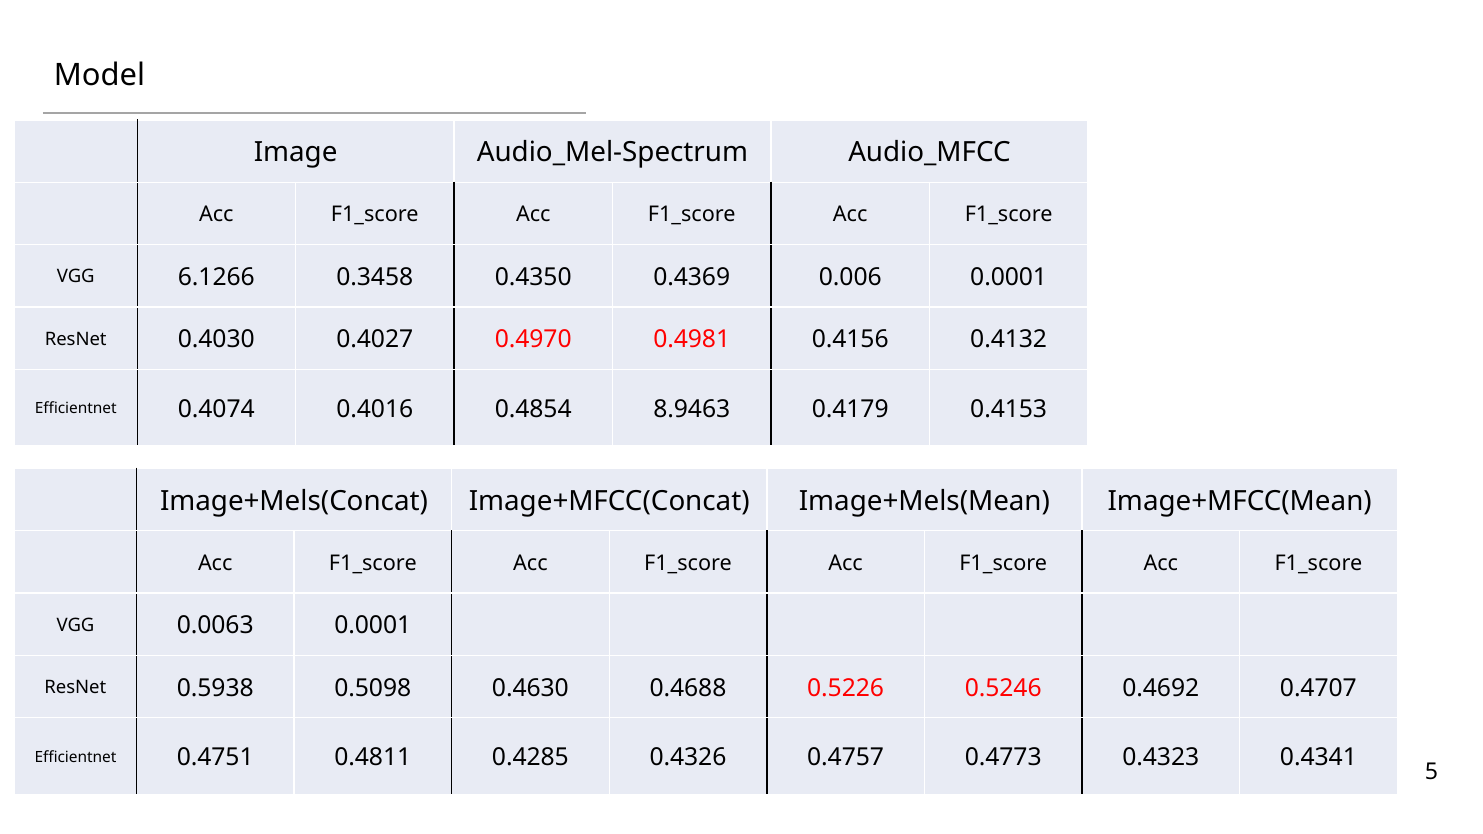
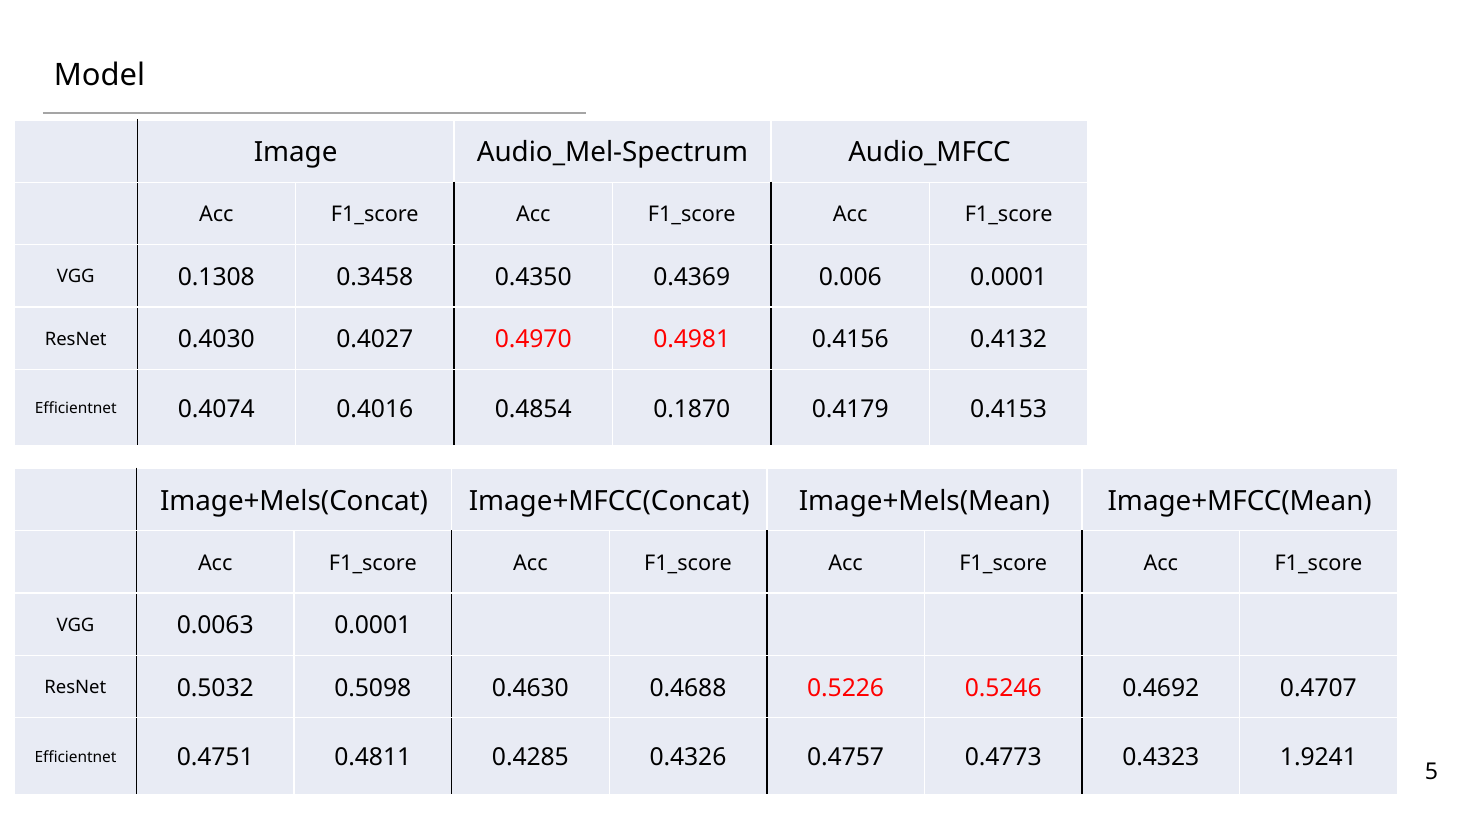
6.1266: 6.1266 -> 0.1308 (216, 277)
8.9463: 8.9463 -> 0.1870 (692, 409)
0.5938: 0.5938 -> 0.5032 (215, 688)
0.4341: 0.4341 -> 1.9241 (1318, 758)
